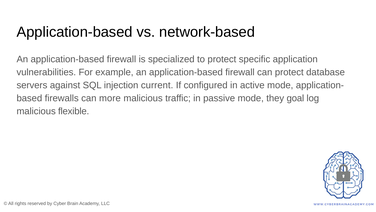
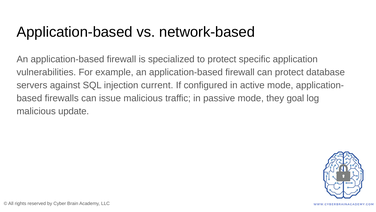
more: more -> issue (110, 98)
flexible: flexible -> update (74, 111)
